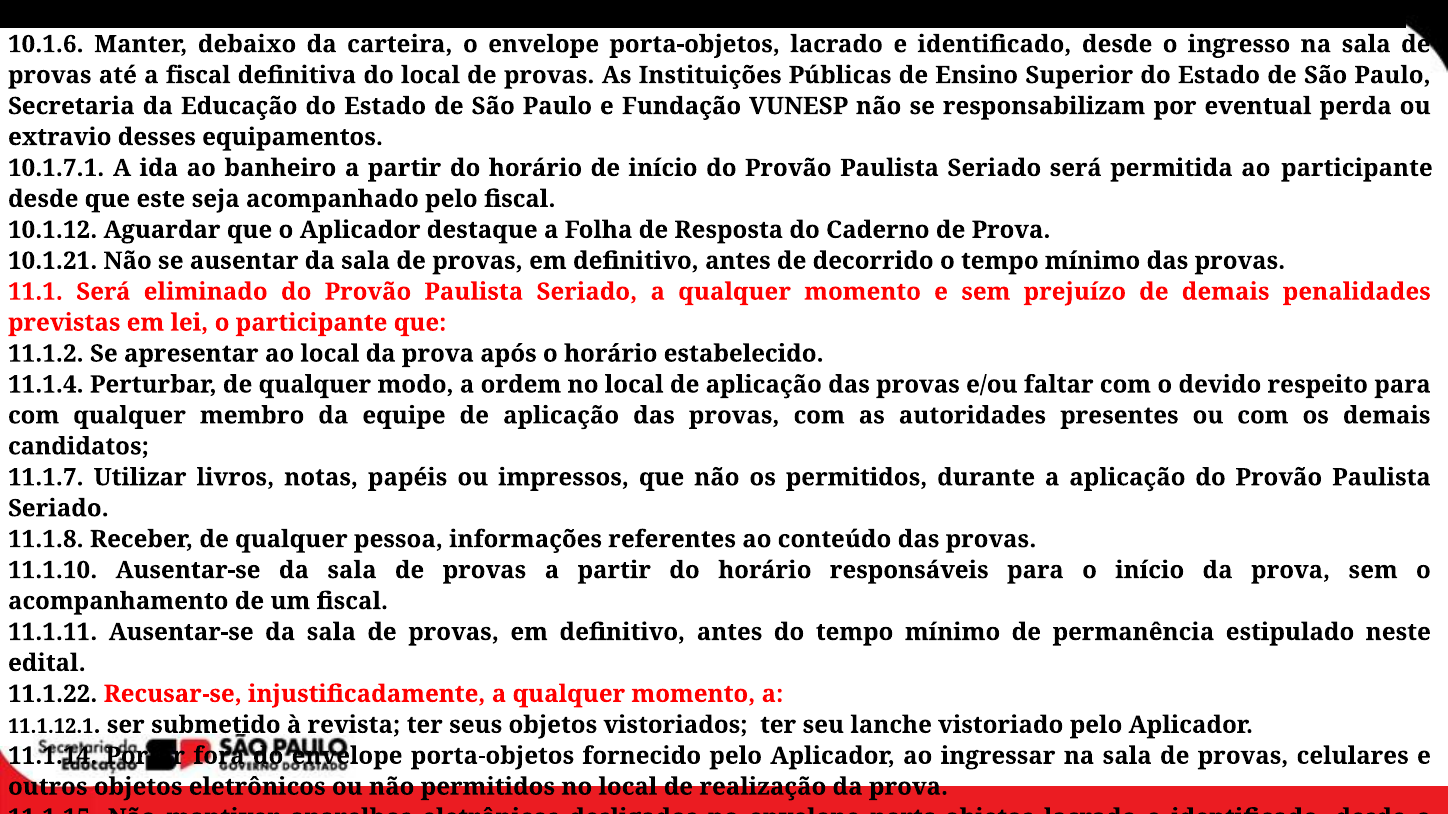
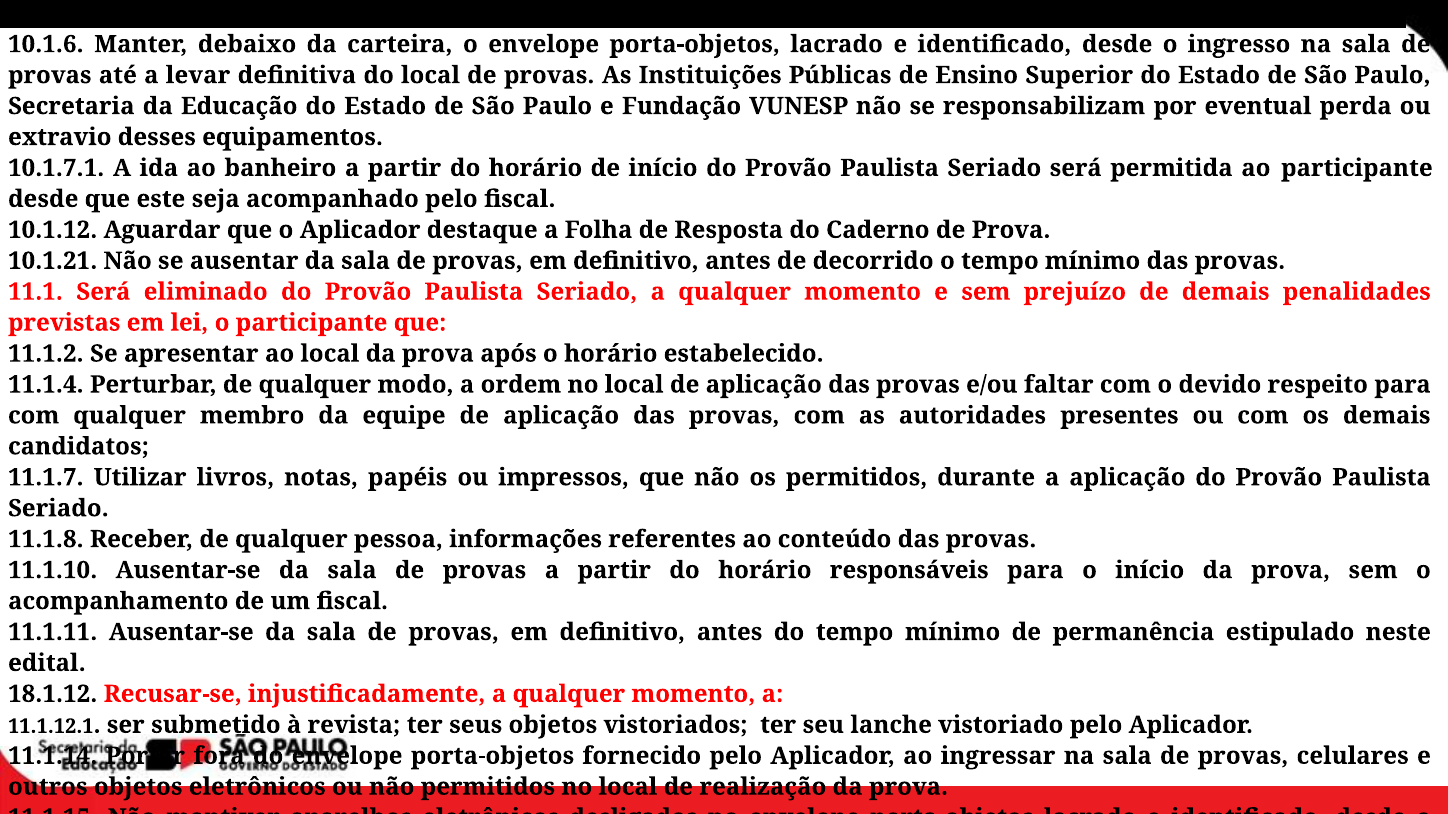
a fiscal: fiscal -> levar (198, 75)
11.1.22: 11.1.22 -> 18.1.12 (53, 694)
